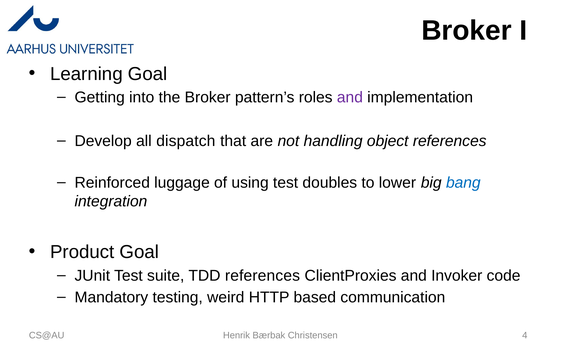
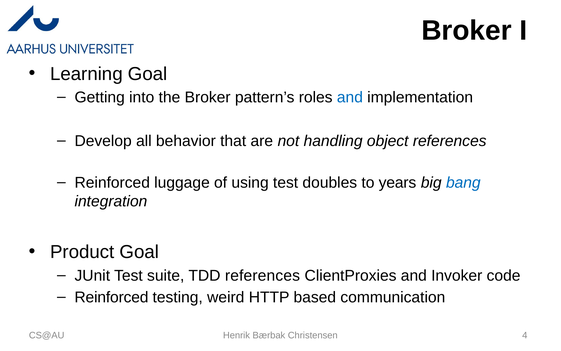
and colour: purple -> blue (350, 97)
dispatch: dispatch -> behavior (186, 141)
lower: lower -> years (397, 182)
Mandatory: Mandatory -> Reinforced (111, 297)
